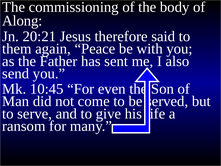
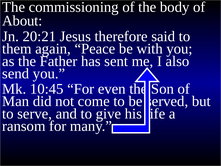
Along: Along -> About (22, 21)
